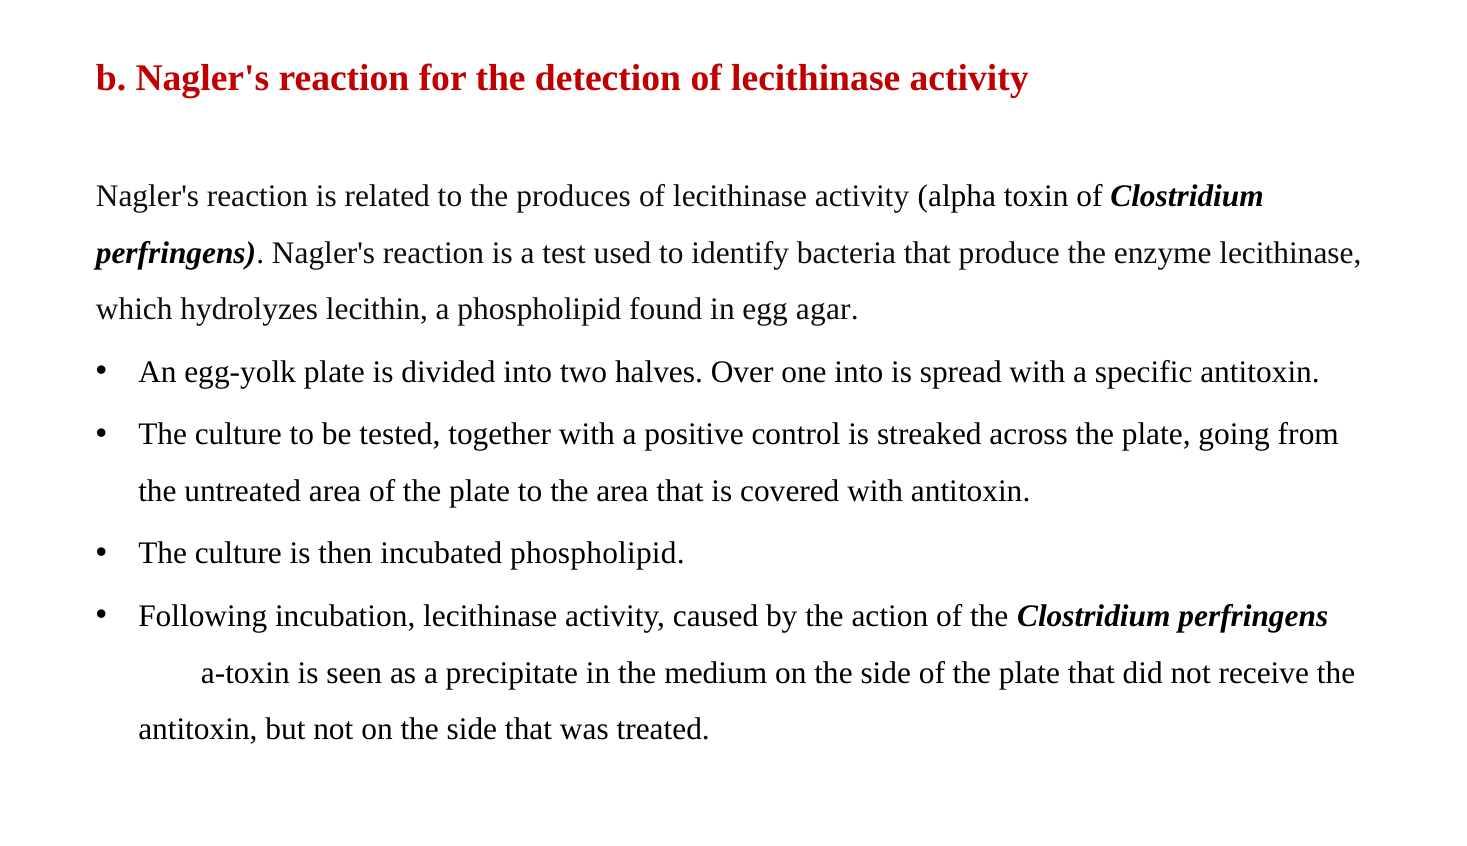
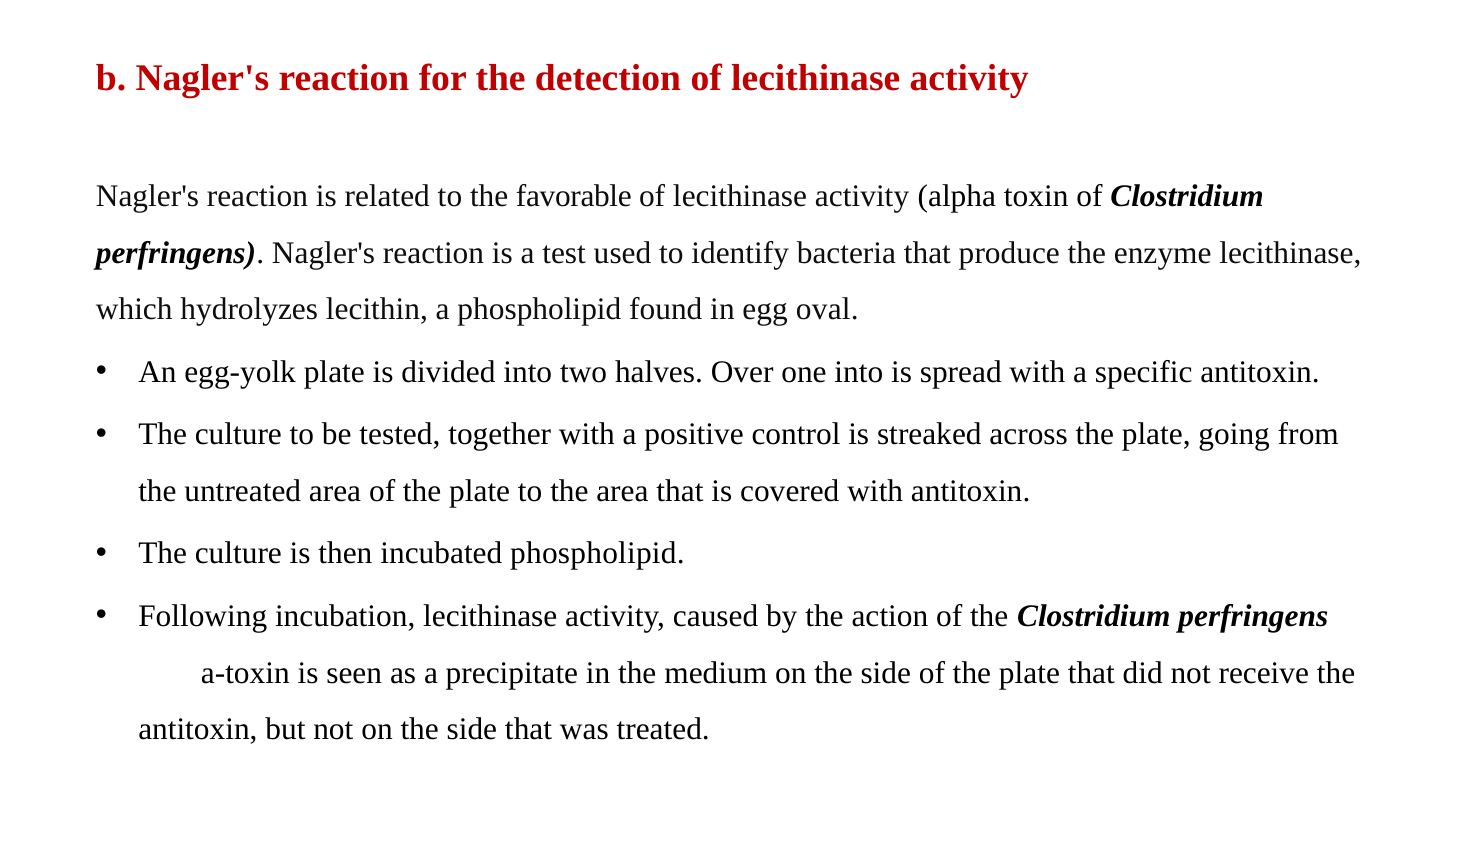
produces: produces -> favorable (574, 197)
agar: agar -> oval (827, 309)
